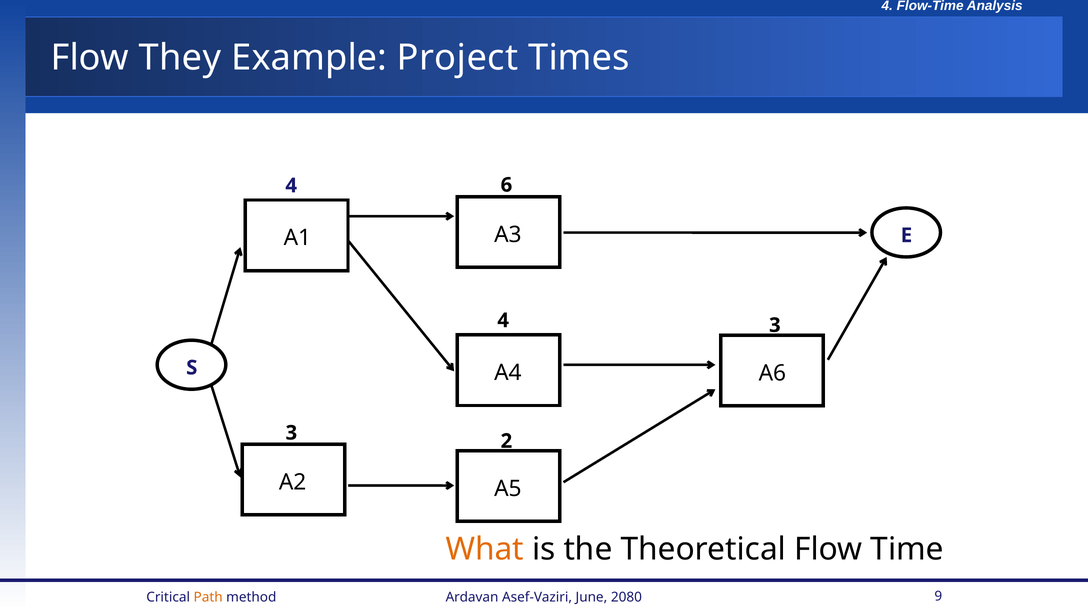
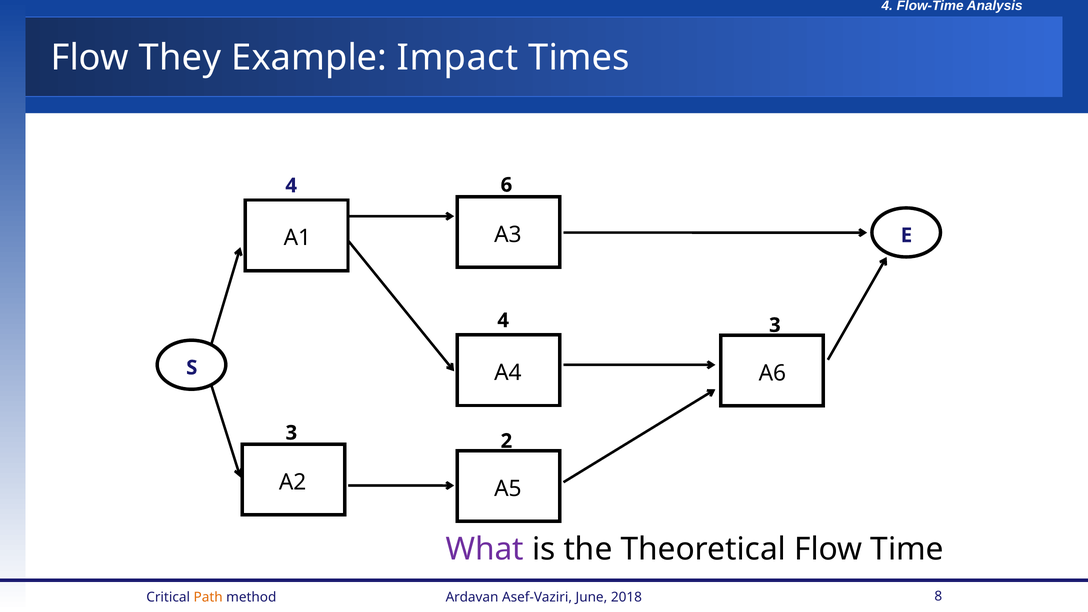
Project: Project -> Impact (458, 58)
What colour: orange -> purple (485, 549)
2080: 2080 -> 2018 (626, 597)
9: 9 -> 8 (938, 596)
